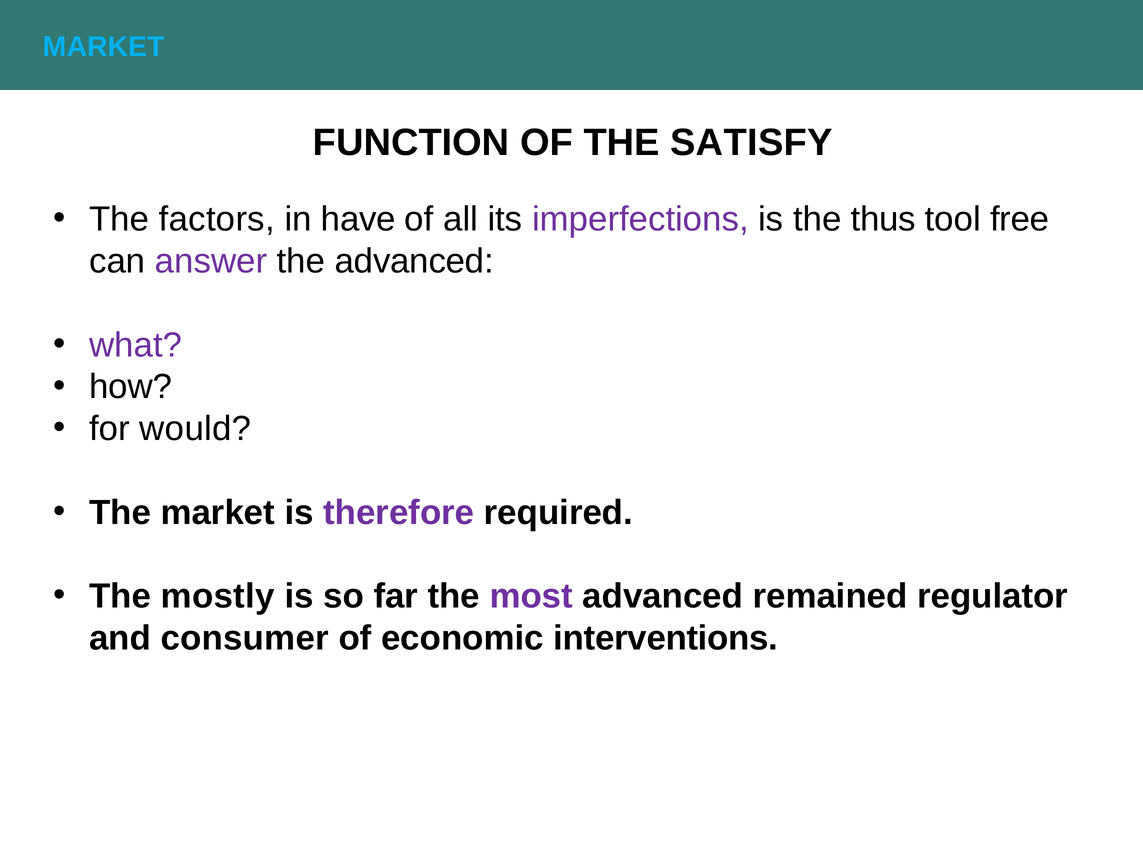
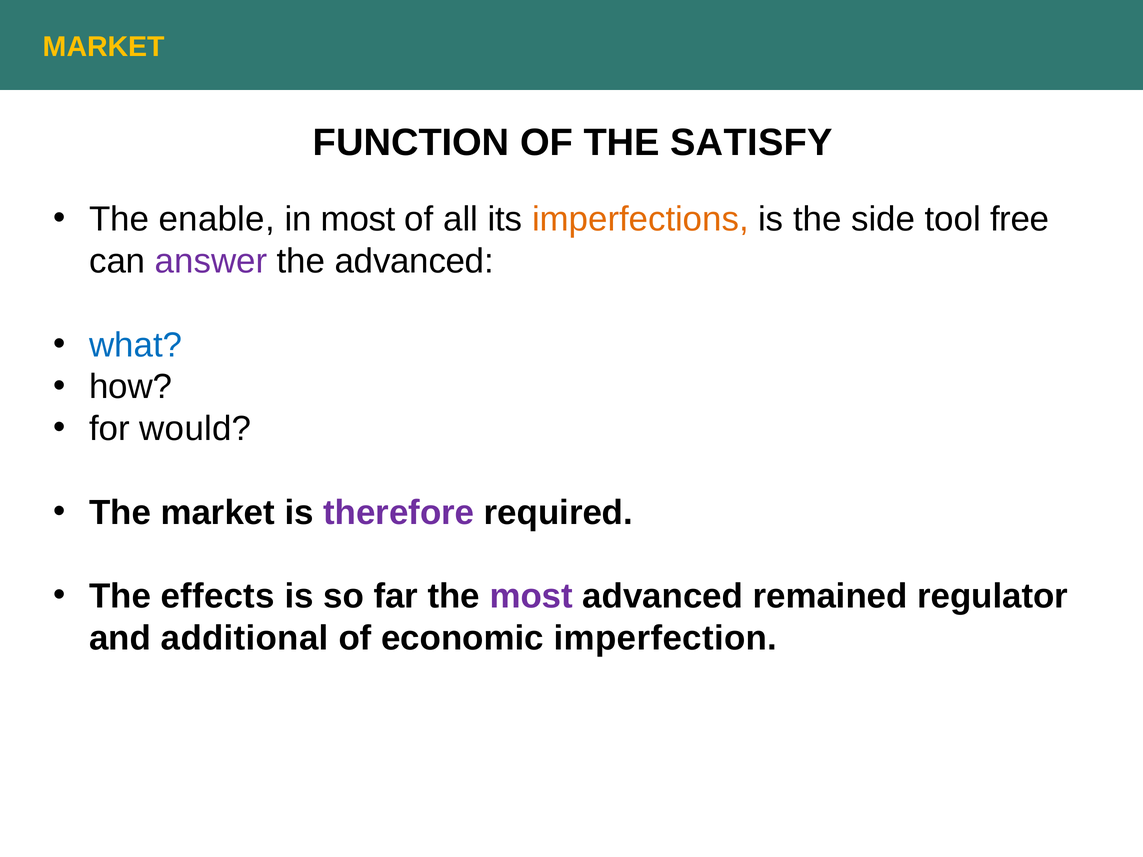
MARKET colour: light blue -> yellow (104, 47)
factors: factors -> enable (217, 219)
in have: have -> most (358, 219)
imperfections colour: purple -> orange (640, 219)
thus: thus -> side (883, 219)
what colour: purple -> blue (136, 345)
mostly: mostly -> effects (218, 596)
consumer: consumer -> additional (245, 638)
interventions: interventions -> imperfection (665, 638)
